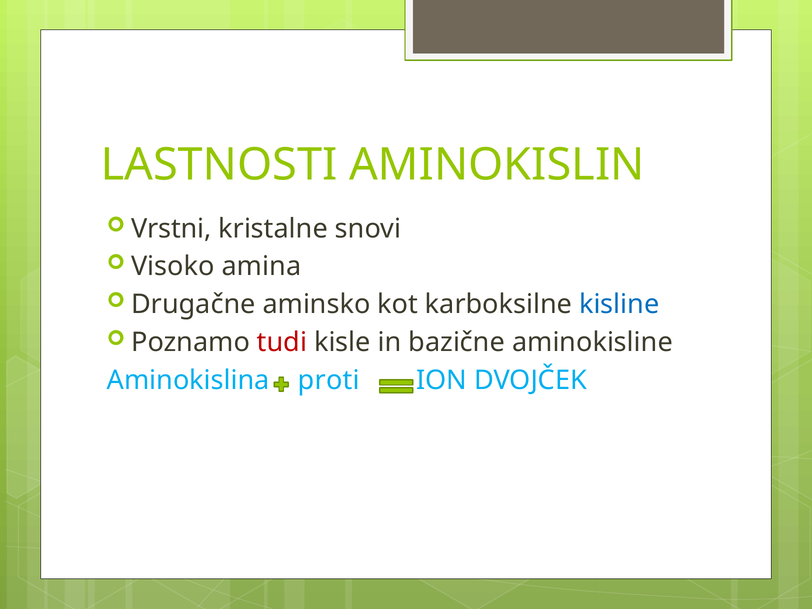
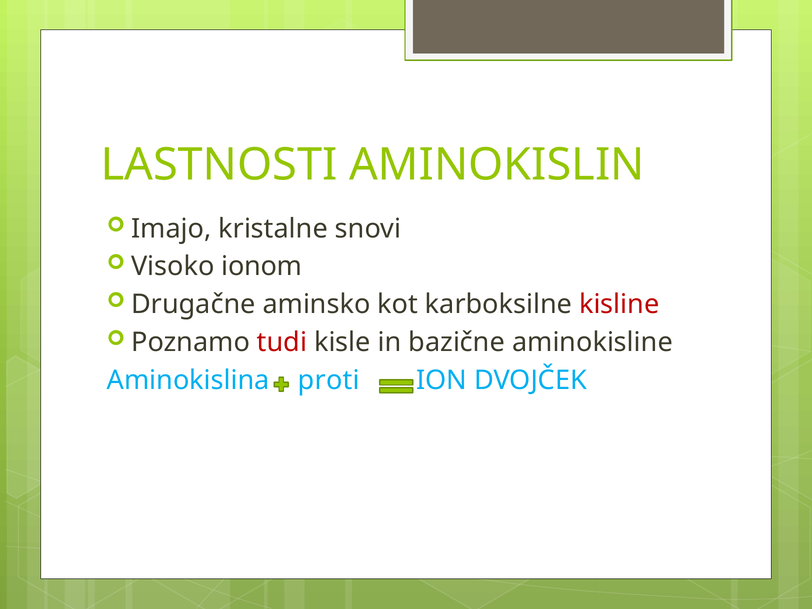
Vrstni: Vrstni -> Imajo (171, 229)
amina: amina -> ionom (262, 266)
kisline colour: blue -> red (619, 304)
